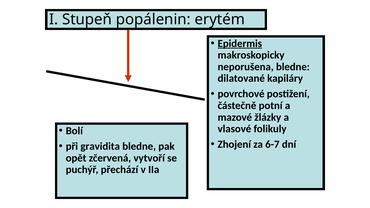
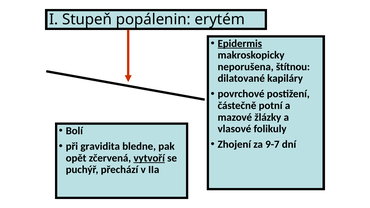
neporušena bledne: bledne -> štítnou (293, 67)
6-7: 6-7 -> 9-7 (272, 144)
vytvoří underline: none -> present (149, 158)
